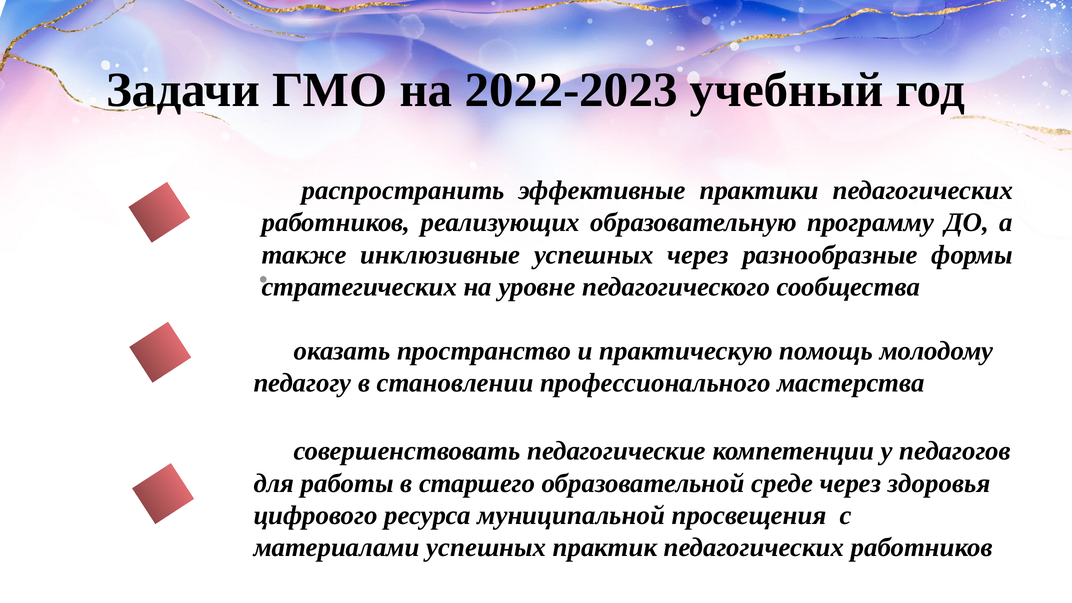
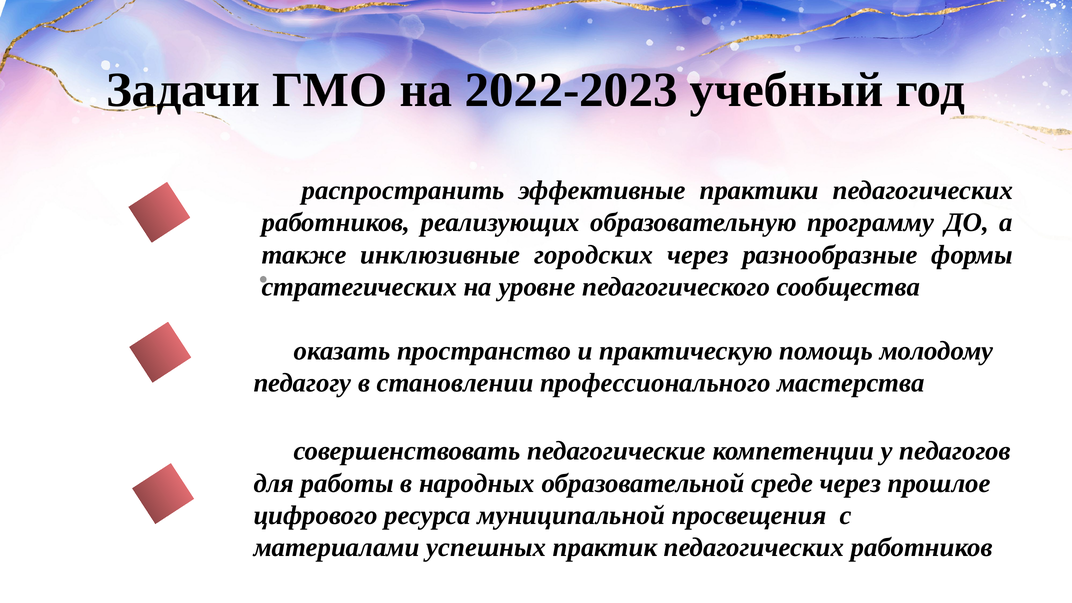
инклюзивные успешных: успешных -> городских (594, 255)
старшего: старшего -> народных (477, 483)
здоровья: здоровья -> прошлое (939, 483)
